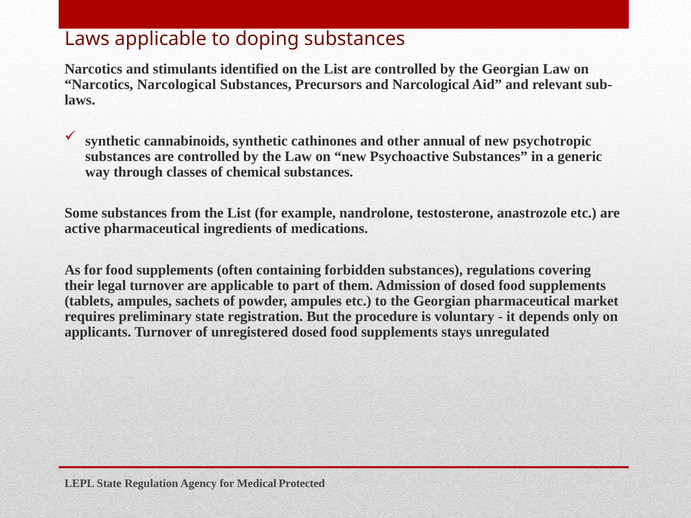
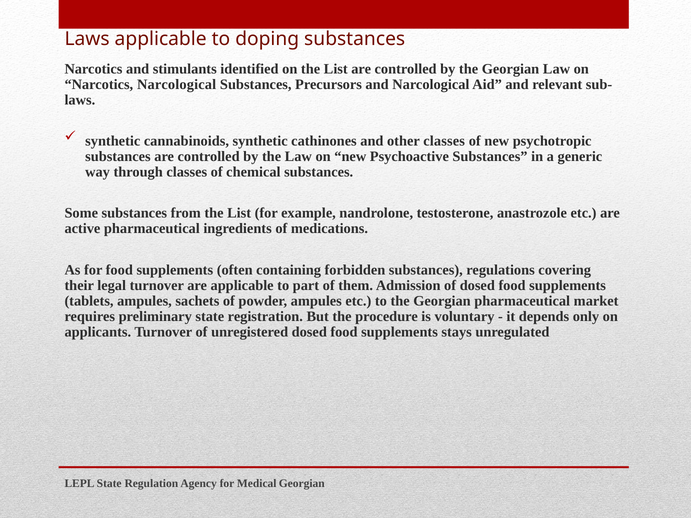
other annual: annual -> classes (444, 141)
Medical Protected: Protected -> Georgian (302, 484)
